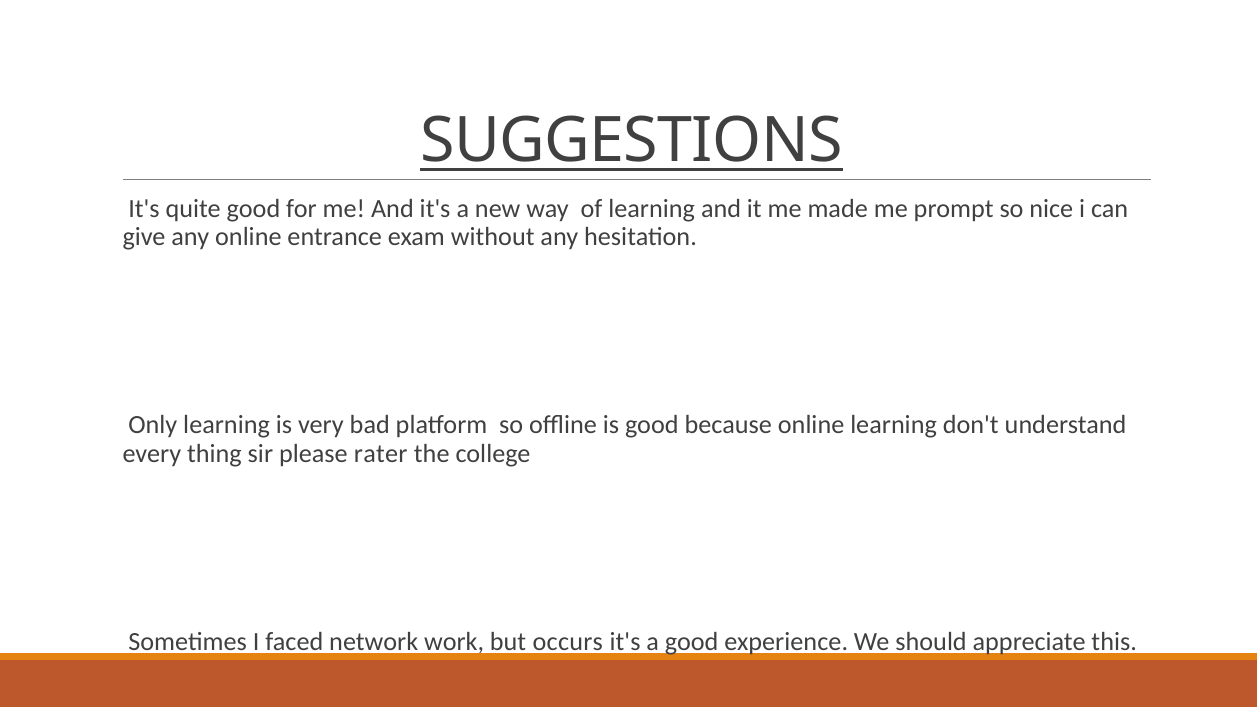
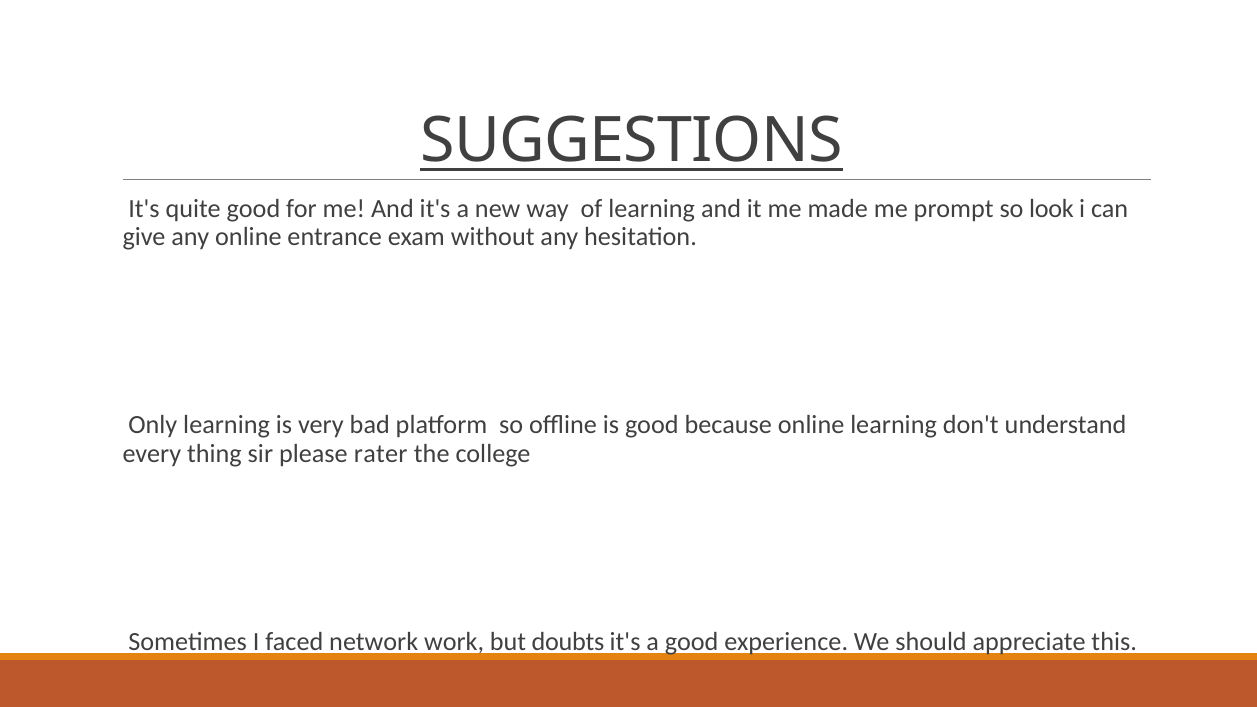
nice: nice -> look (1051, 209)
occurs: occurs -> doubts (568, 642)
